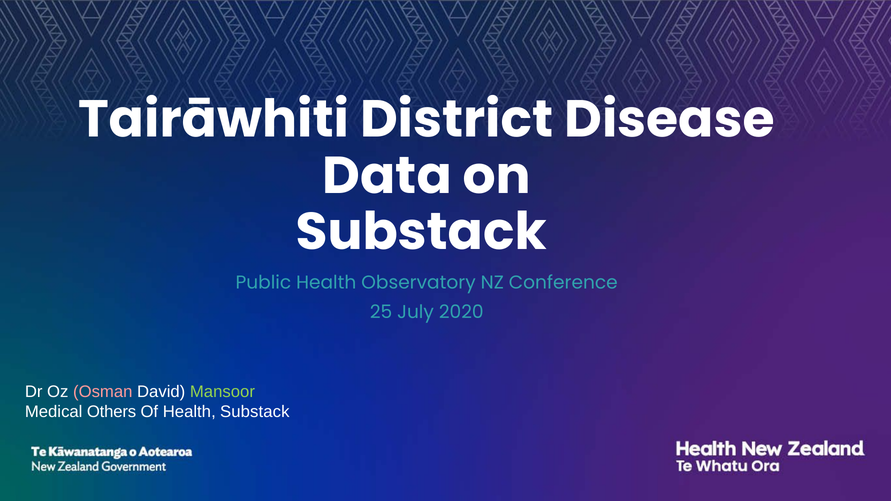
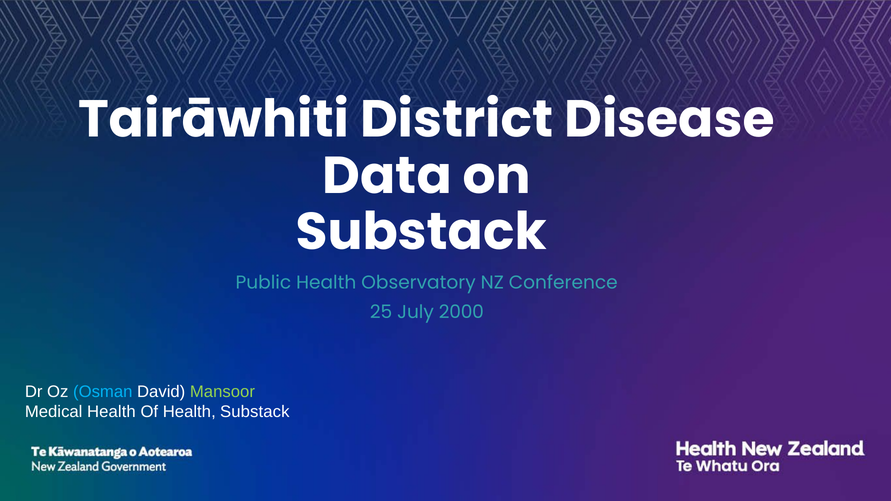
2020: 2020 -> 2000 (461, 312)
Osman colour: pink -> light blue (103, 392)
Medical Others: Others -> Health (111, 412)
